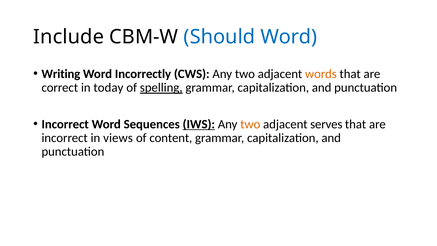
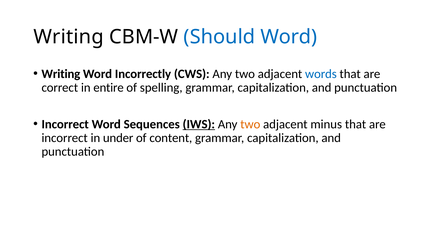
Include: Include -> Writing (69, 37)
words colour: orange -> blue (321, 74)
today: today -> entire (109, 88)
spelling underline: present -> none (161, 88)
serves: serves -> minus (326, 124)
views: views -> under (118, 138)
